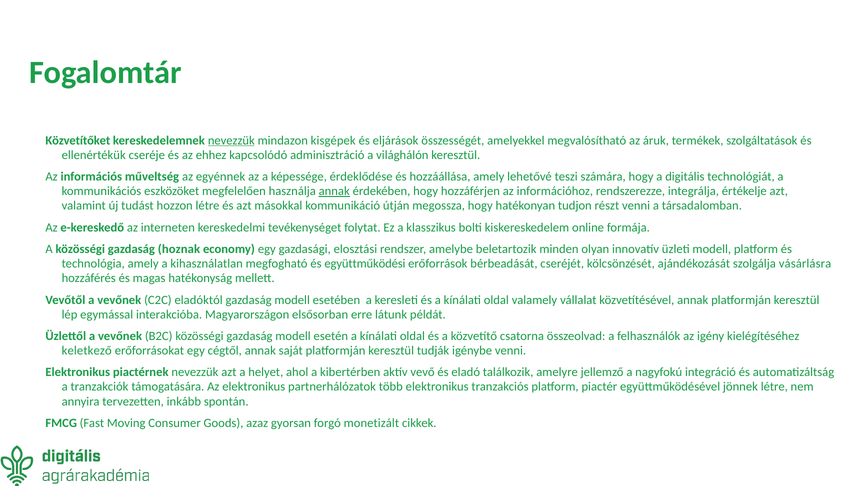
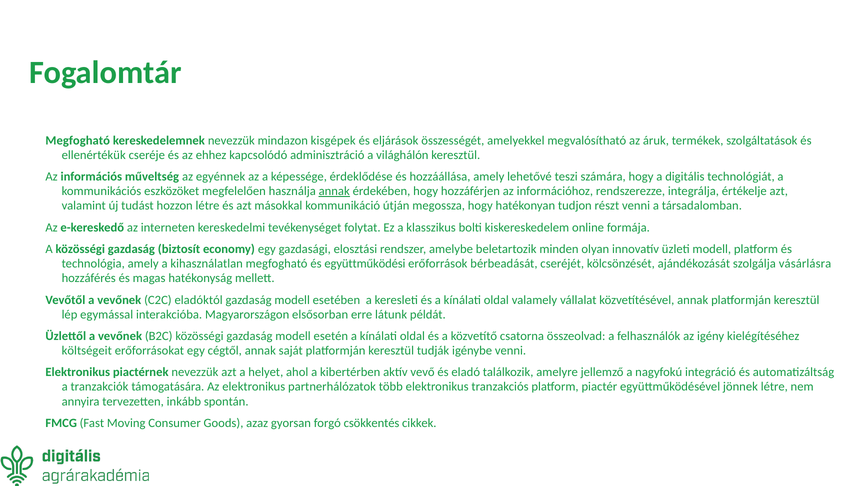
Közvetítőket: Közvetítőket -> Megfogható (78, 140)
nevezzük underline: present -> none (231, 140)
hoznak: hoznak -> biztosít (179, 249)
keletkező: keletkező -> költségeit (87, 351)
monetizált: monetizált -> csökkentés (372, 423)
